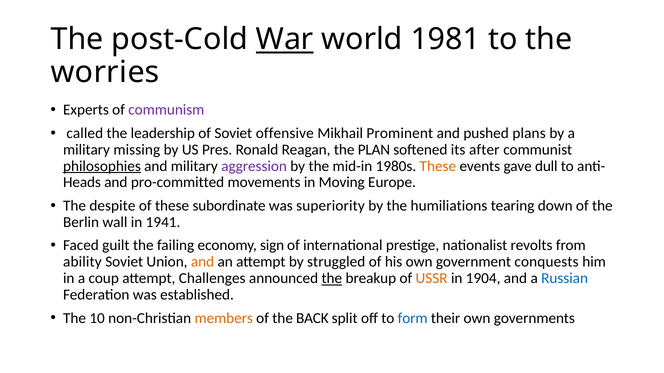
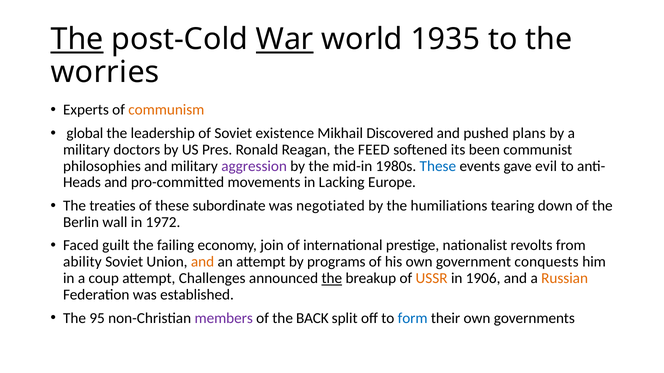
The underline: none -> present (77, 39)
1981: 1981 -> 1935 (445, 39)
communism colour: purple -> orange (166, 110)
called: called -> global (85, 133)
offensive: offensive -> existence (285, 133)
Prominent: Prominent -> Discovered (400, 133)
missing: missing -> doctors (137, 150)
PLAN: PLAN -> FEED (374, 150)
after: after -> been (484, 150)
philosophies underline: present -> none (102, 166)
These colour: orange -> blue (438, 166)
dull: dull -> evil (546, 166)
Moving: Moving -> Lacking (342, 183)
despite: despite -> treaties (113, 206)
superiority: superiority -> negotiated (331, 206)
1941: 1941 -> 1972 (163, 222)
sign: sign -> join (272, 246)
struggled: struggled -> programs (336, 262)
1904: 1904 -> 1906 (483, 279)
Russian colour: blue -> orange (565, 279)
10: 10 -> 95 (97, 318)
members colour: orange -> purple (224, 318)
